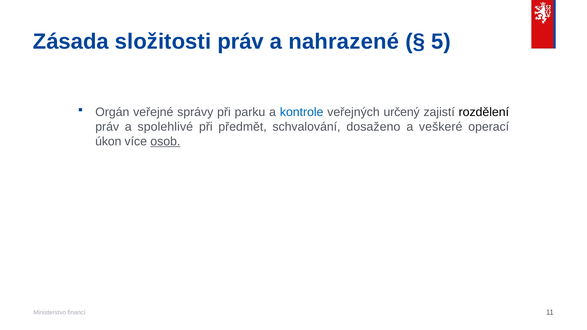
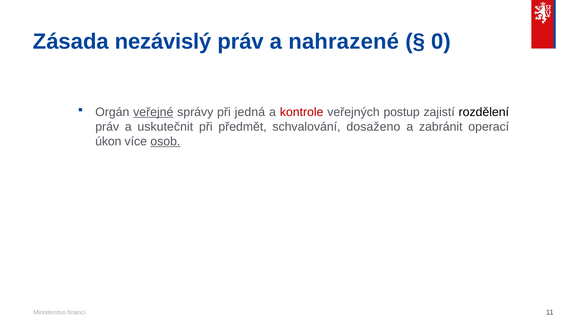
složitosti: složitosti -> nezávislý (163, 42)
5: 5 -> 0 (441, 42)
veřejné underline: none -> present (153, 112)
parku: parku -> jedná (250, 112)
kontrole colour: blue -> red (302, 112)
určený: určený -> postup (402, 112)
spolehlivé: spolehlivé -> uskutečnit (165, 127)
veškeré: veškeré -> zabránit (441, 127)
